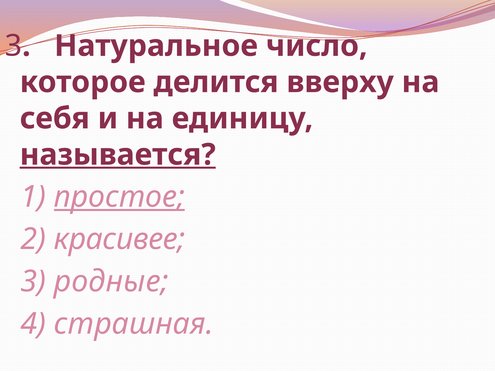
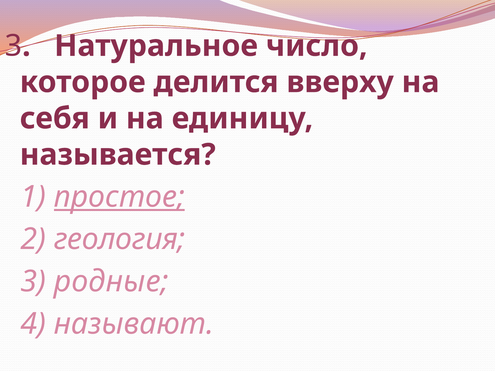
называется underline: present -> none (118, 155)
красивее: красивее -> геология (119, 239)
страшная: страшная -> называют (134, 324)
